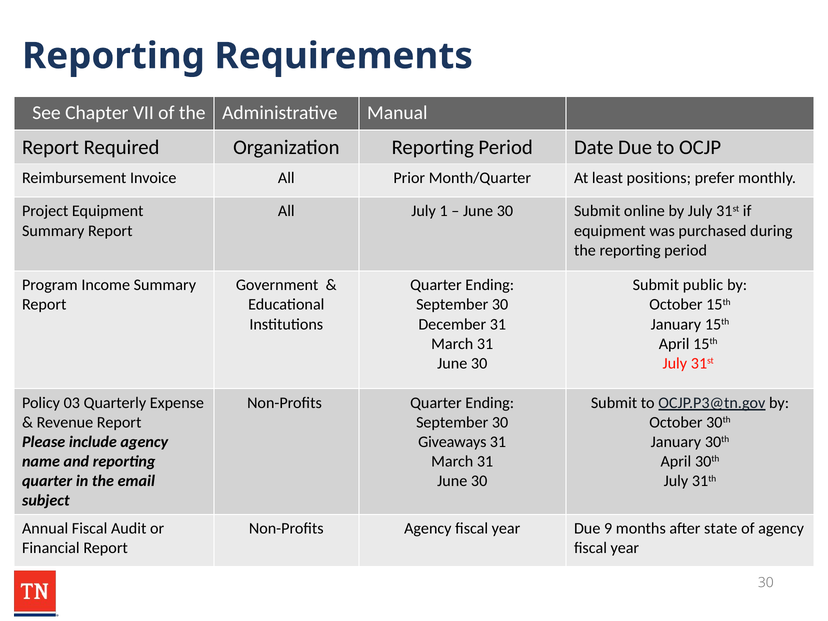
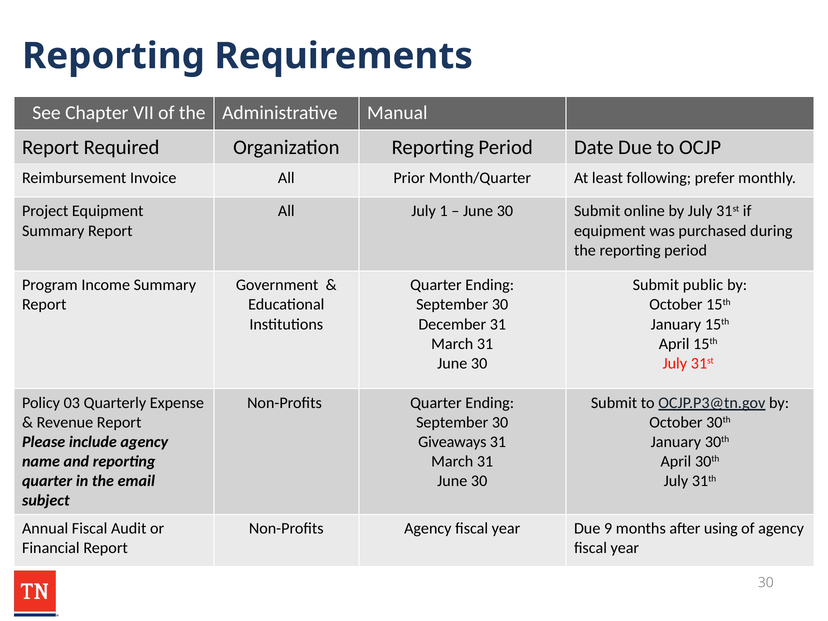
positions: positions -> following (659, 178)
state: state -> using (721, 529)
